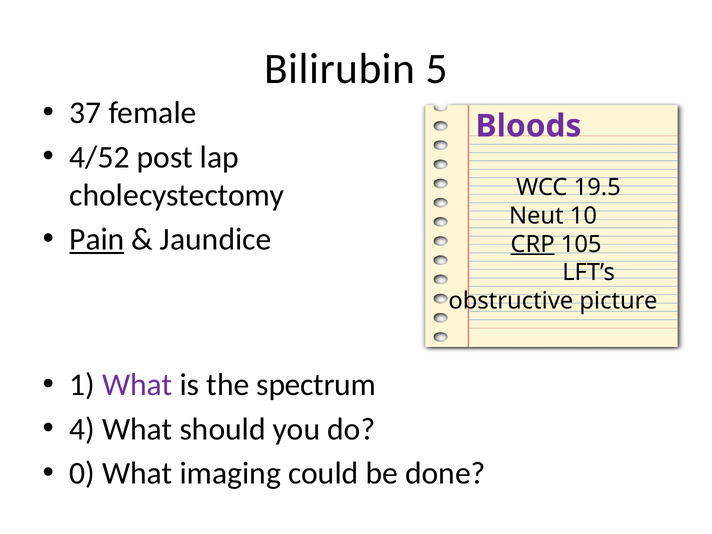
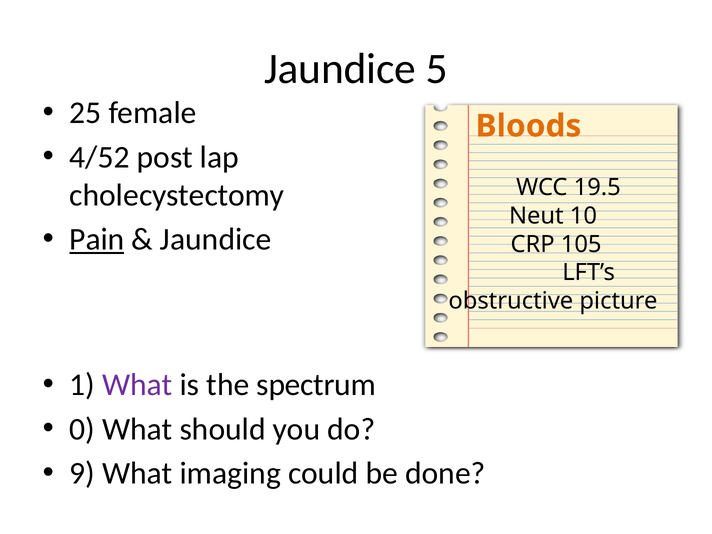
Bilirubin: Bilirubin -> Jaundice (340, 69)
37: 37 -> 25 (85, 113)
Bloods colour: purple -> orange (528, 126)
CRP underline: present -> none (533, 244)
4: 4 -> 0 (82, 429)
0: 0 -> 9 (82, 474)
